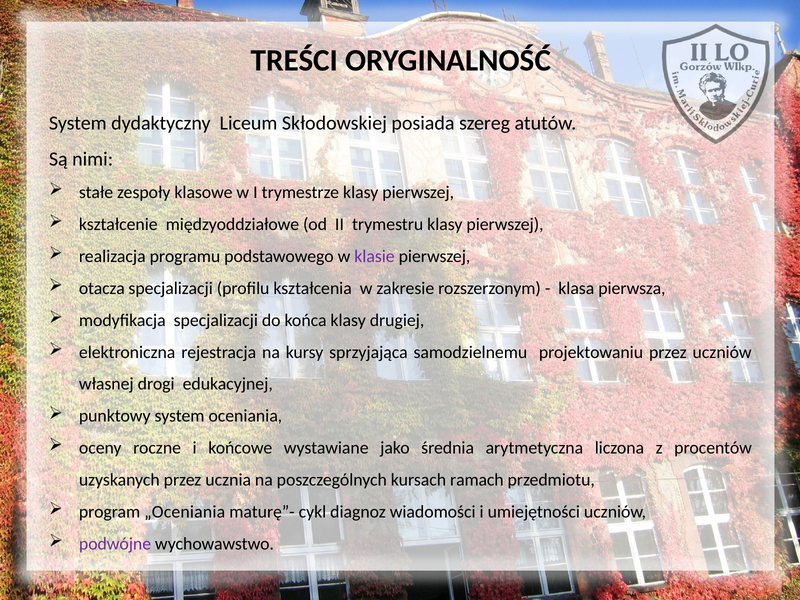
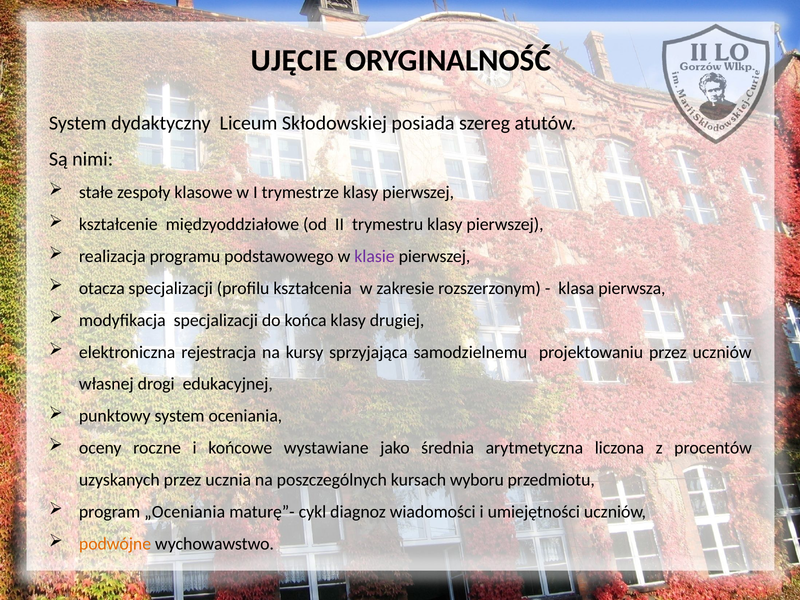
TREŚCI: TREŚCI -> UJĘCIE (294, 60)
ramach: ramach -> wyboru (477, 480)
podwójne colour: purple -> orange (115, 544)
